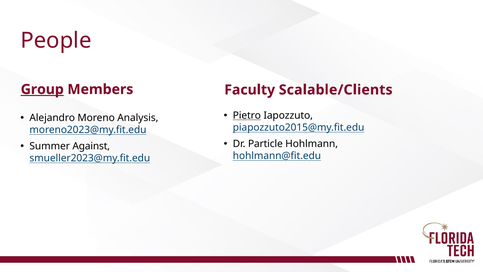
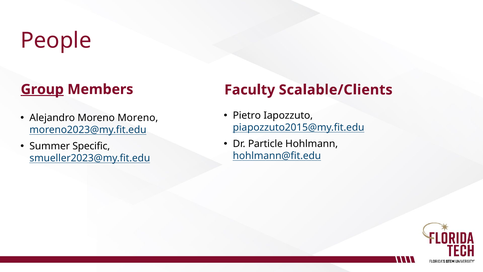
Pietro underline: present -> none (247, 115)
Moreno Analysis: Analysis -> Moreno (138, 118)
Against: Against -> Specific (91, 146)
